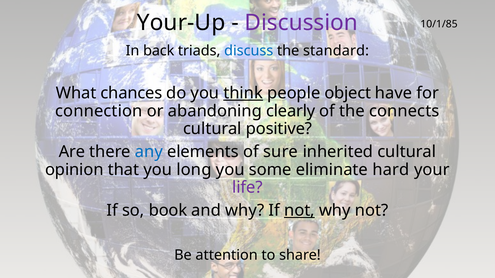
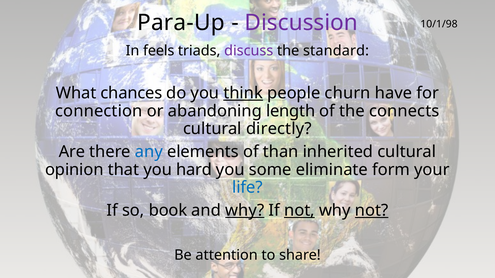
Your-Up: Your-Up -> Para-Up (181, 23)
10/1/85: 10/1/85 -> 10/1/98 (439, 24)
back: back -> feels (159, 51)
discuss colour: blue -> purple (249, 51)
object: object -> churn (348, 93)
clearly: clearly -> length (291, 111)
positive: positive -> directly (279, 129)
sure: sure -> than (281, 152)
long: long -> hard (194, 170)
hard: hard -> form (391, 170)
life colour: purple -> blue (247, 188)
why underline: none -> present (245, 211)
not underline: none -> present (372, 211)
